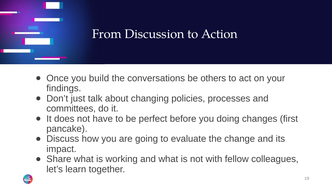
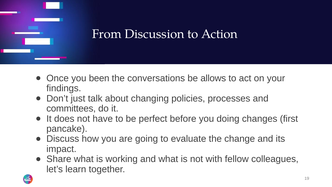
build: build -> been (99, 78)
others: others -> allows (213, 78)
